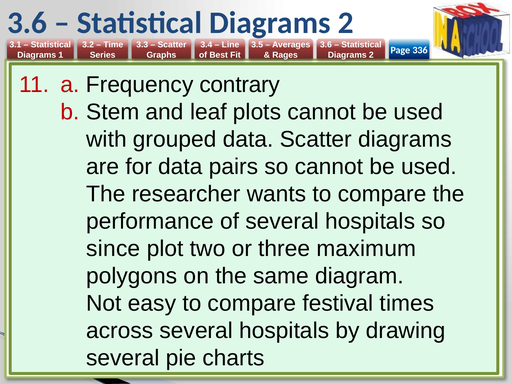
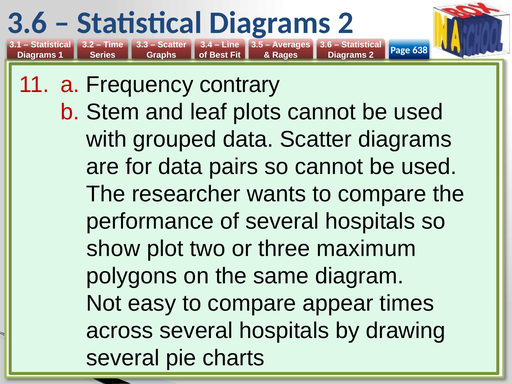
336: 336 -> 638 (420, 50)
since: since -> show (113, 249)
festival: festival -> appear (338, 303)
